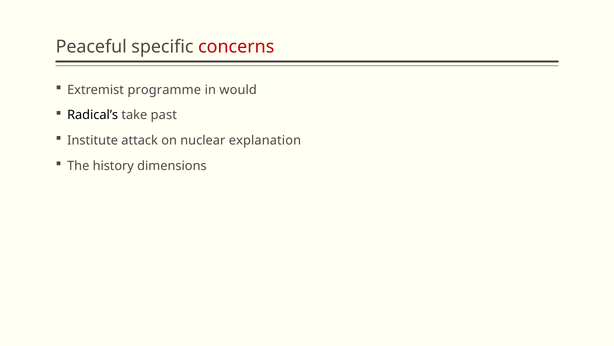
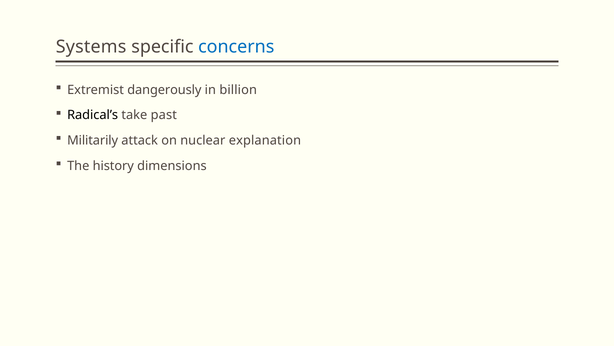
Peaceful: Peaceful -> Systems (91, 47)
concerns colour: red -> blue (236, 47)
programme: programme -> dangerously (164, 90)
would: would -> billion (238, 90)
Institute: Institute -> Militarily (93, 140)
